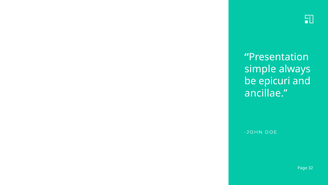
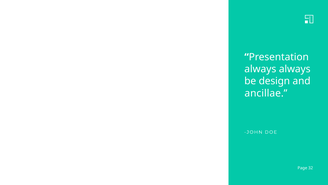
simple: simple -> always (260, 69)
epicuri: epicuri -> design (274, 81)
